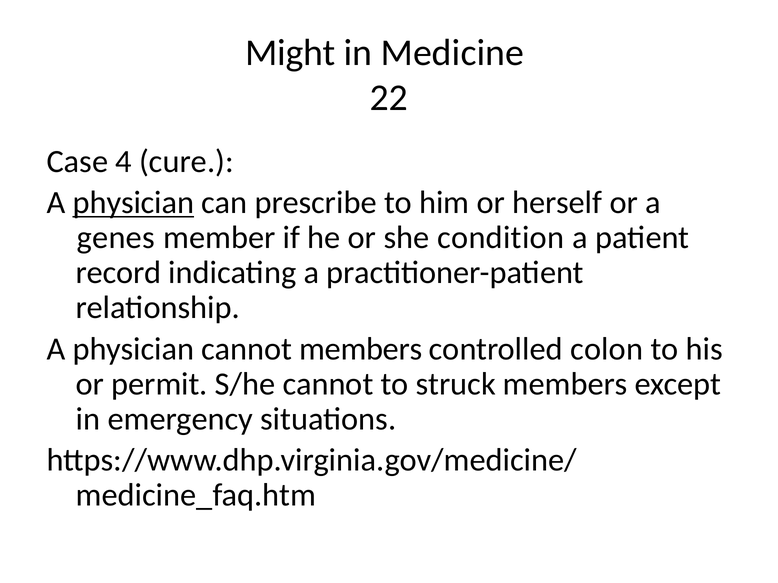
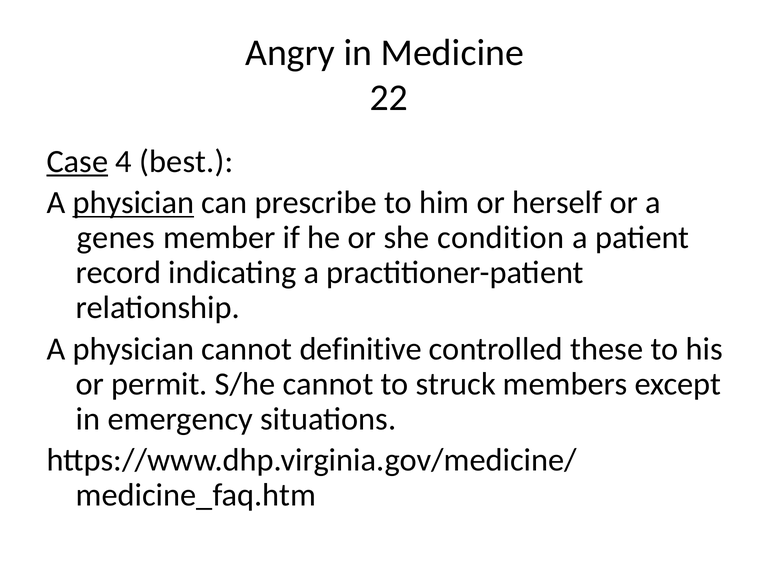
Might: Might -> Angry (290, 53)
Case underline: none -> present (77, 162)
cure: cure -> best (186, 162)
cannot members: members -> definitive (361, 349)
colon: colon -> these (607, 349)
